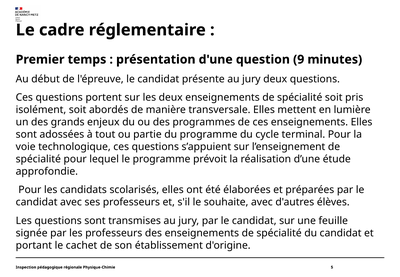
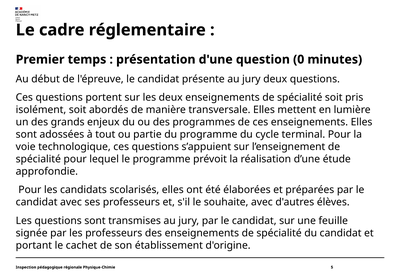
9: 9 -> 0 (299, 59)
